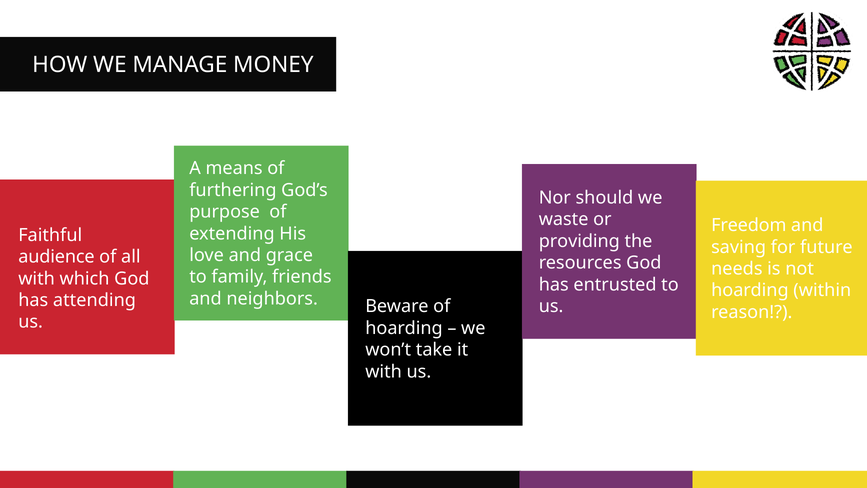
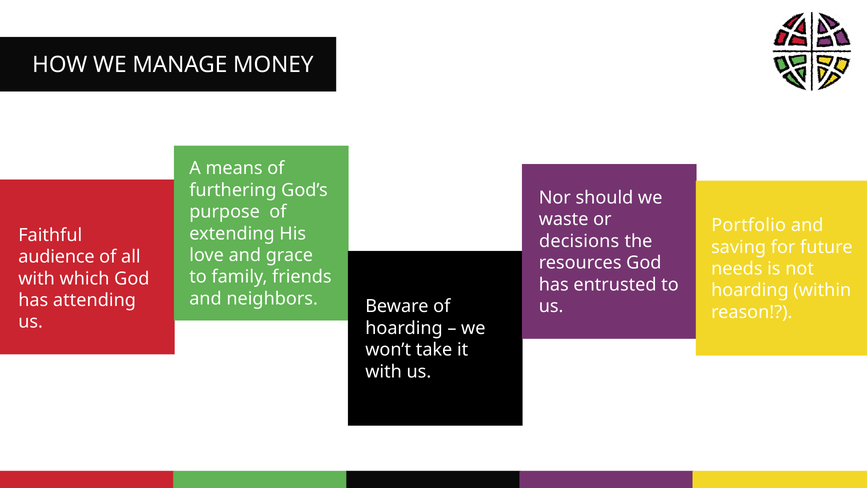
Freedom: Freedom -> Portfolio (749, 225)
providing: providing -> decisions (579, 241)
